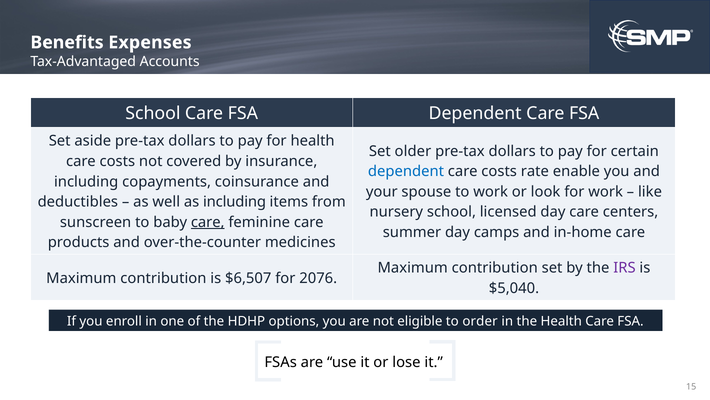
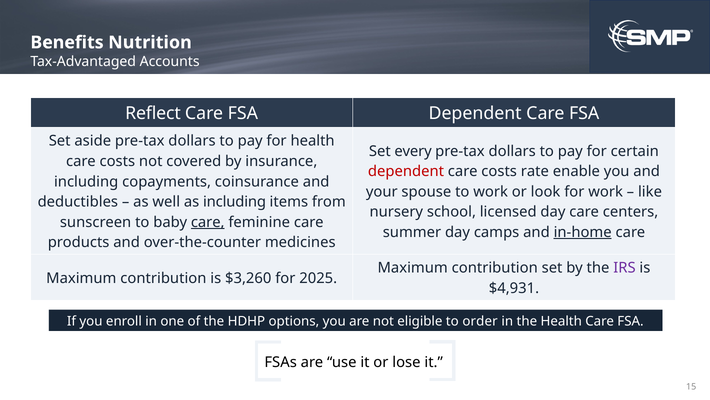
Expenses: Expenses -> Nutrition (150, 42)
School: School -> Reflect (153, 113)
older: older -> every (413, 151)
dependent colour: blue -> red (406, 171)
in-home underline: none -> present (583, 232)
$6,507: $6,507 -> $3,260 (248, 278)
2076: 2076 -> 2025 (318, 278)
$5,040: $5,040 -> $4,931 (514, 288)
